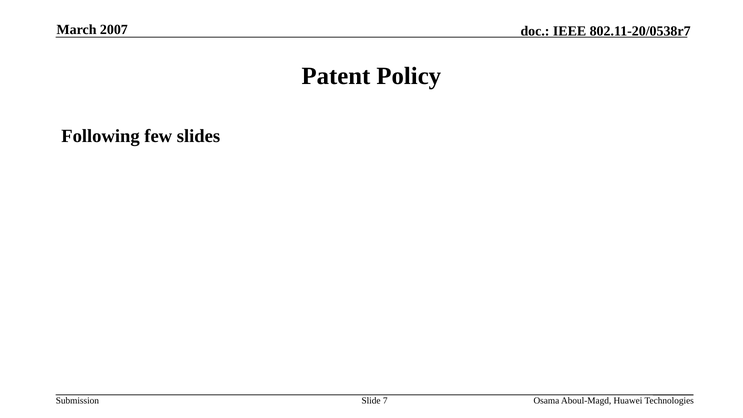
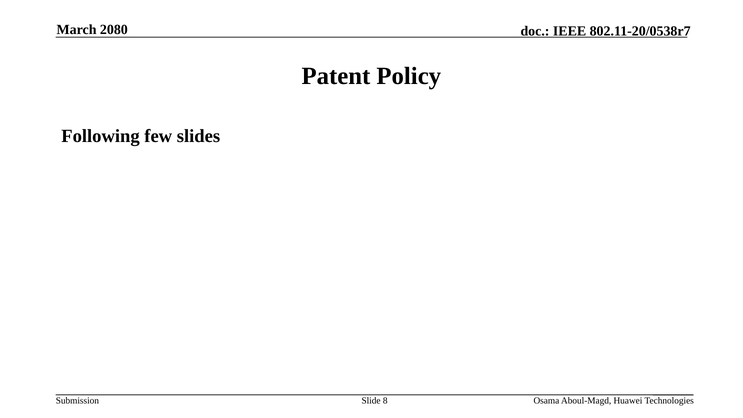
2007: 2007 -> 2080 (114, 30)
7: 7 -> 8 (385, 401)
